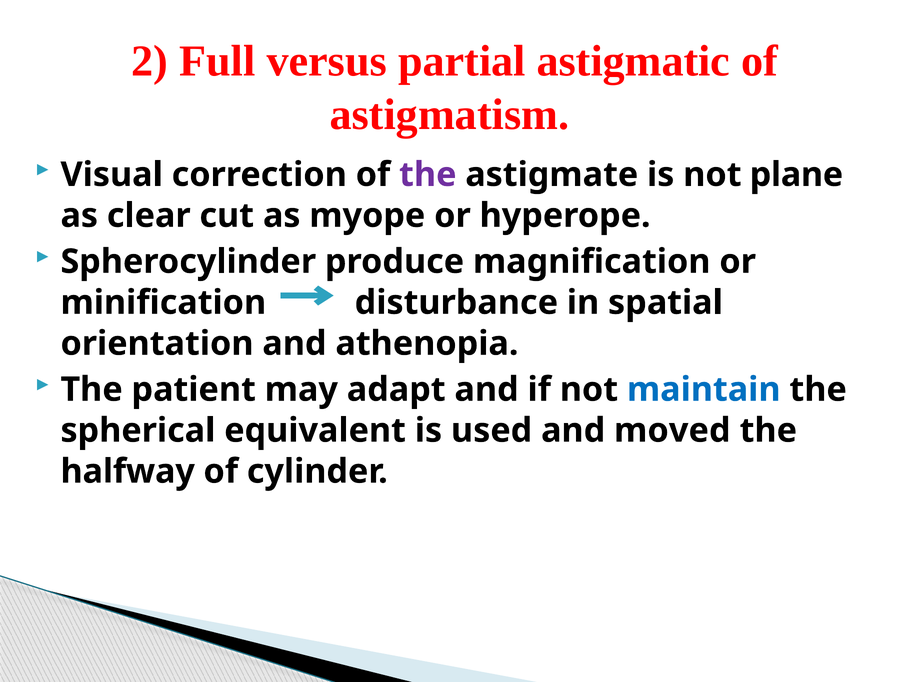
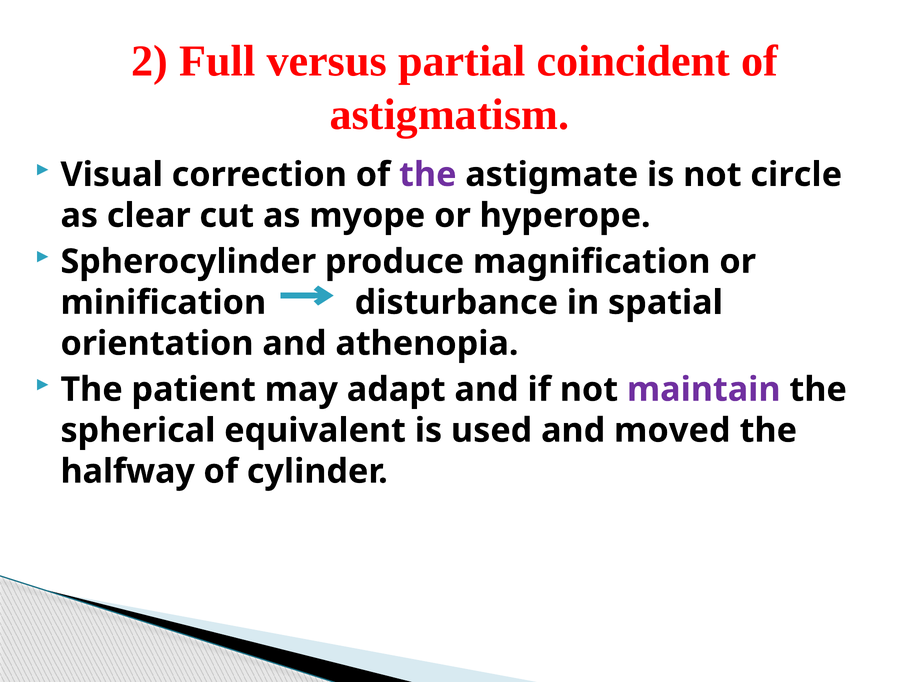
astigmatic: astigmatic -> coincident (633, 61)
plane: plane -> circle (796, 175)
maintain colour: blue -> purple (704, 390)
